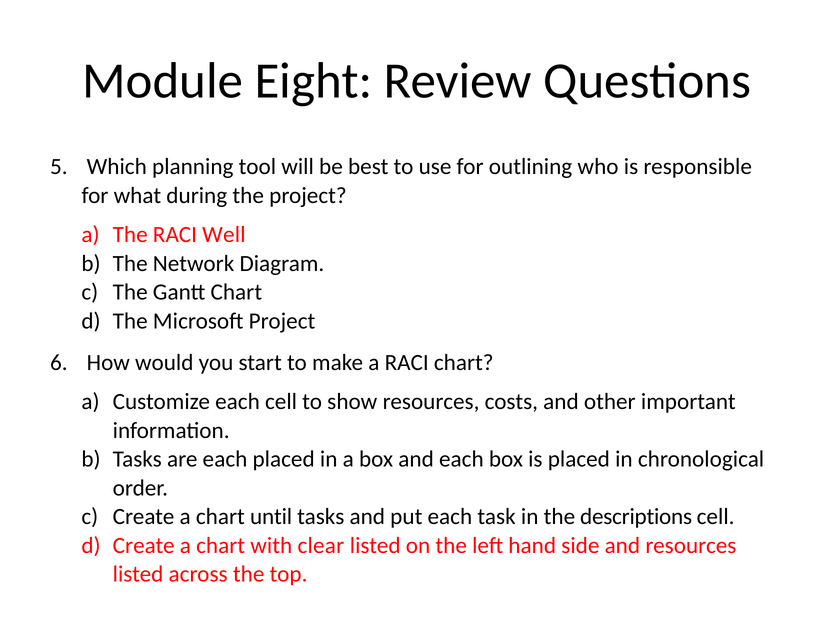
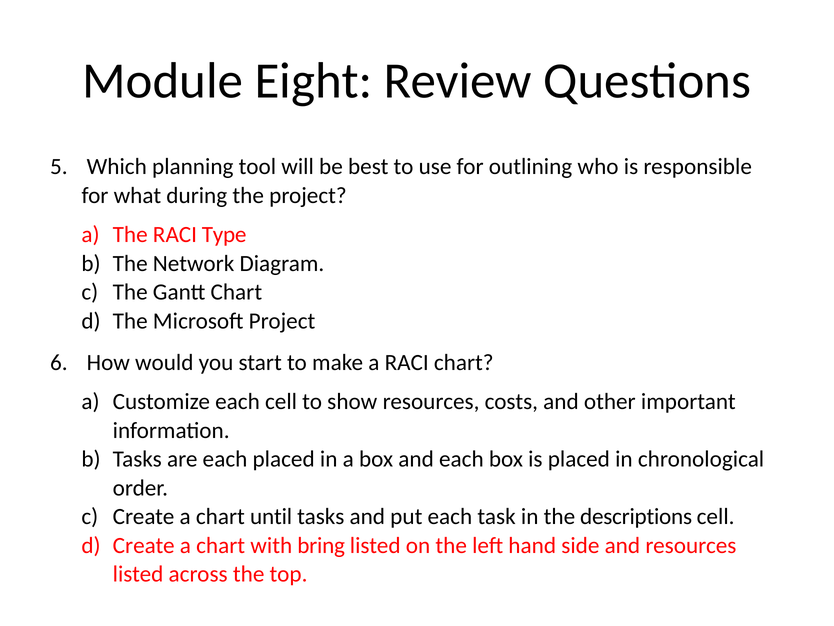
Well: Well -> Type (224, 235)
clear: clear -> bring (321, 545)
